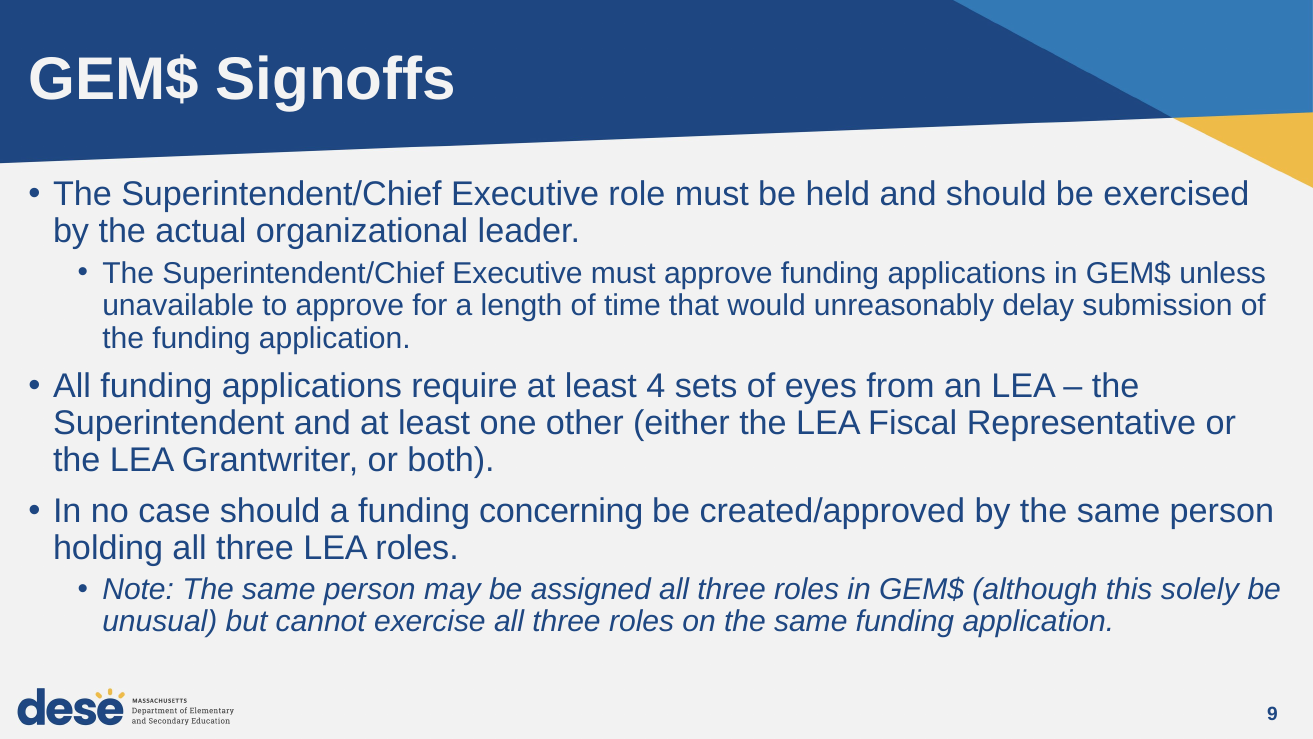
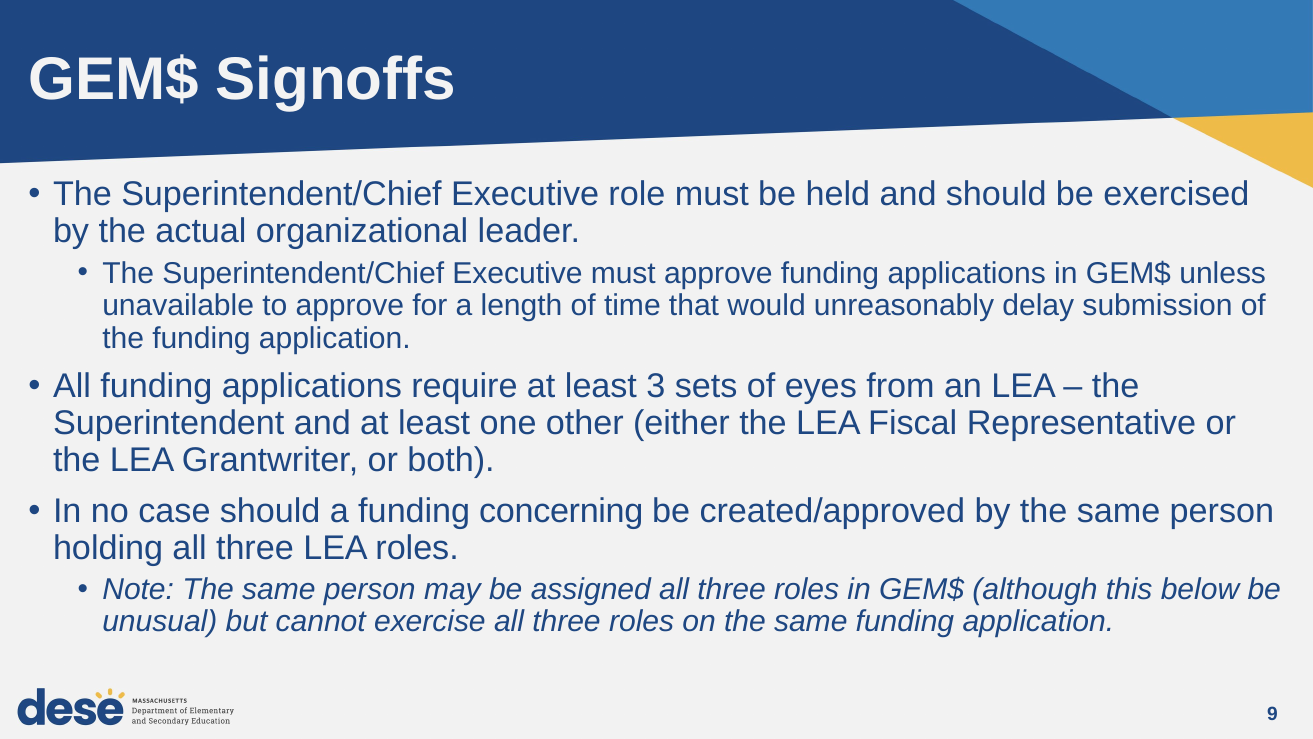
4: 4 -> 3 (656, 386)
solely: solely -> below (1200, 589)
